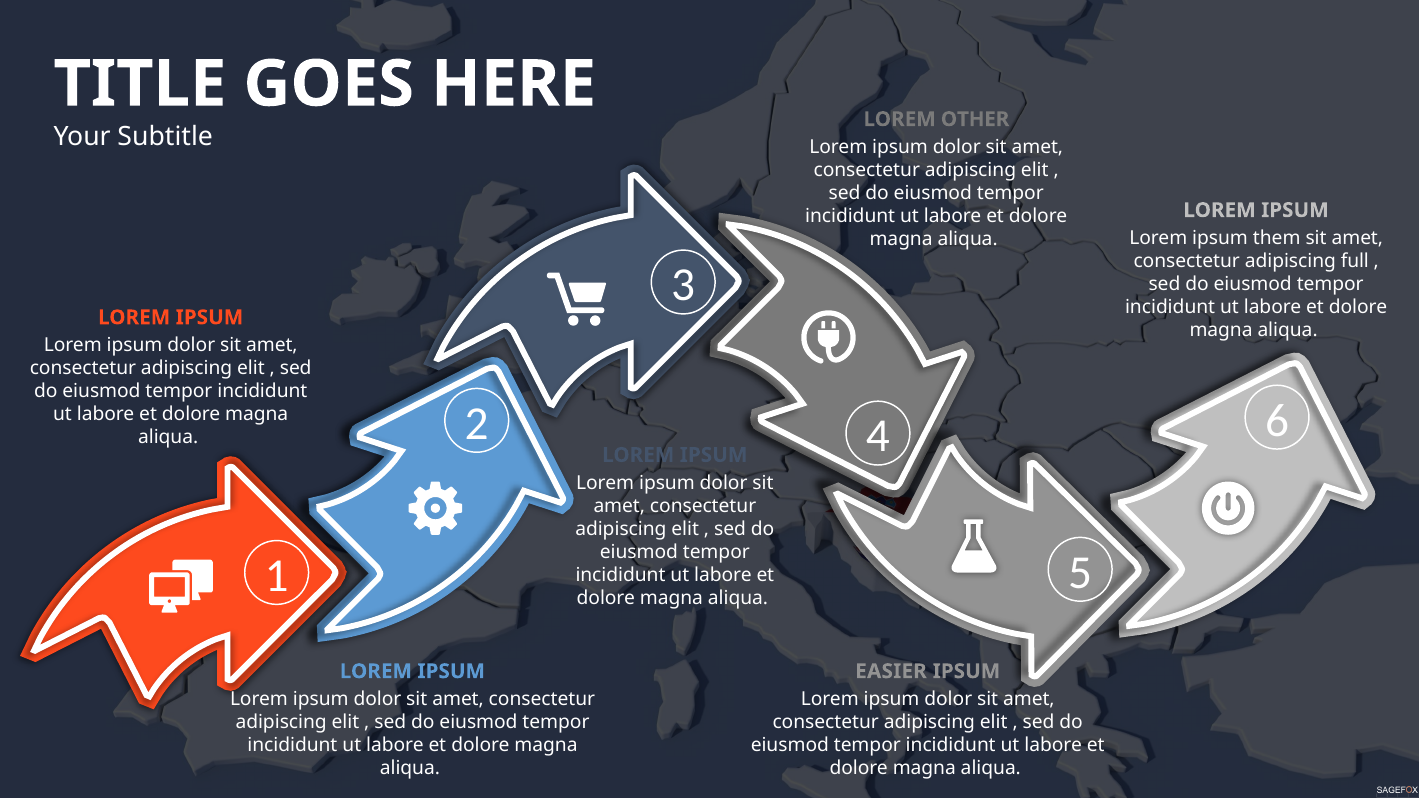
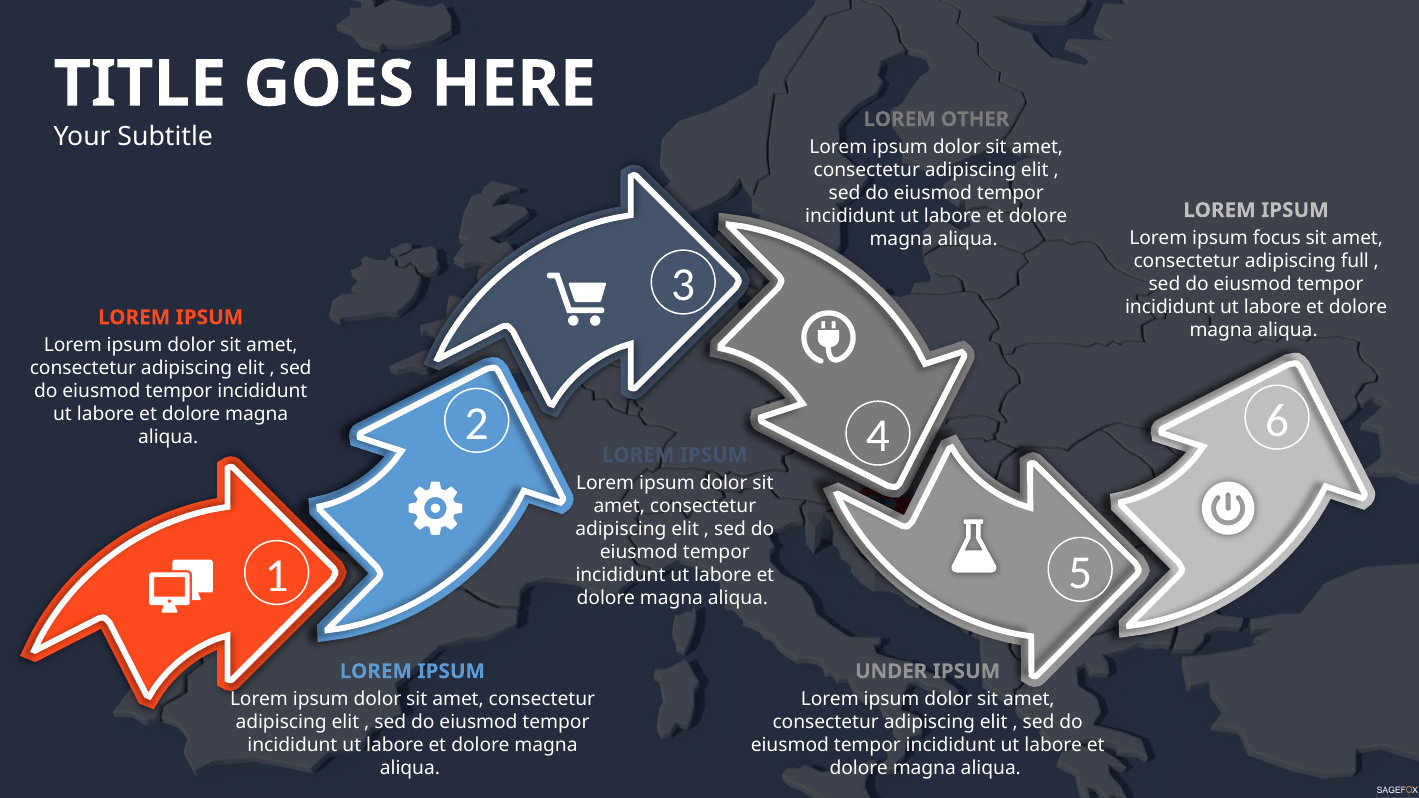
them: them -> focus (1277, 238)
EASIER: EASIER -> UNDER (891, 671)
